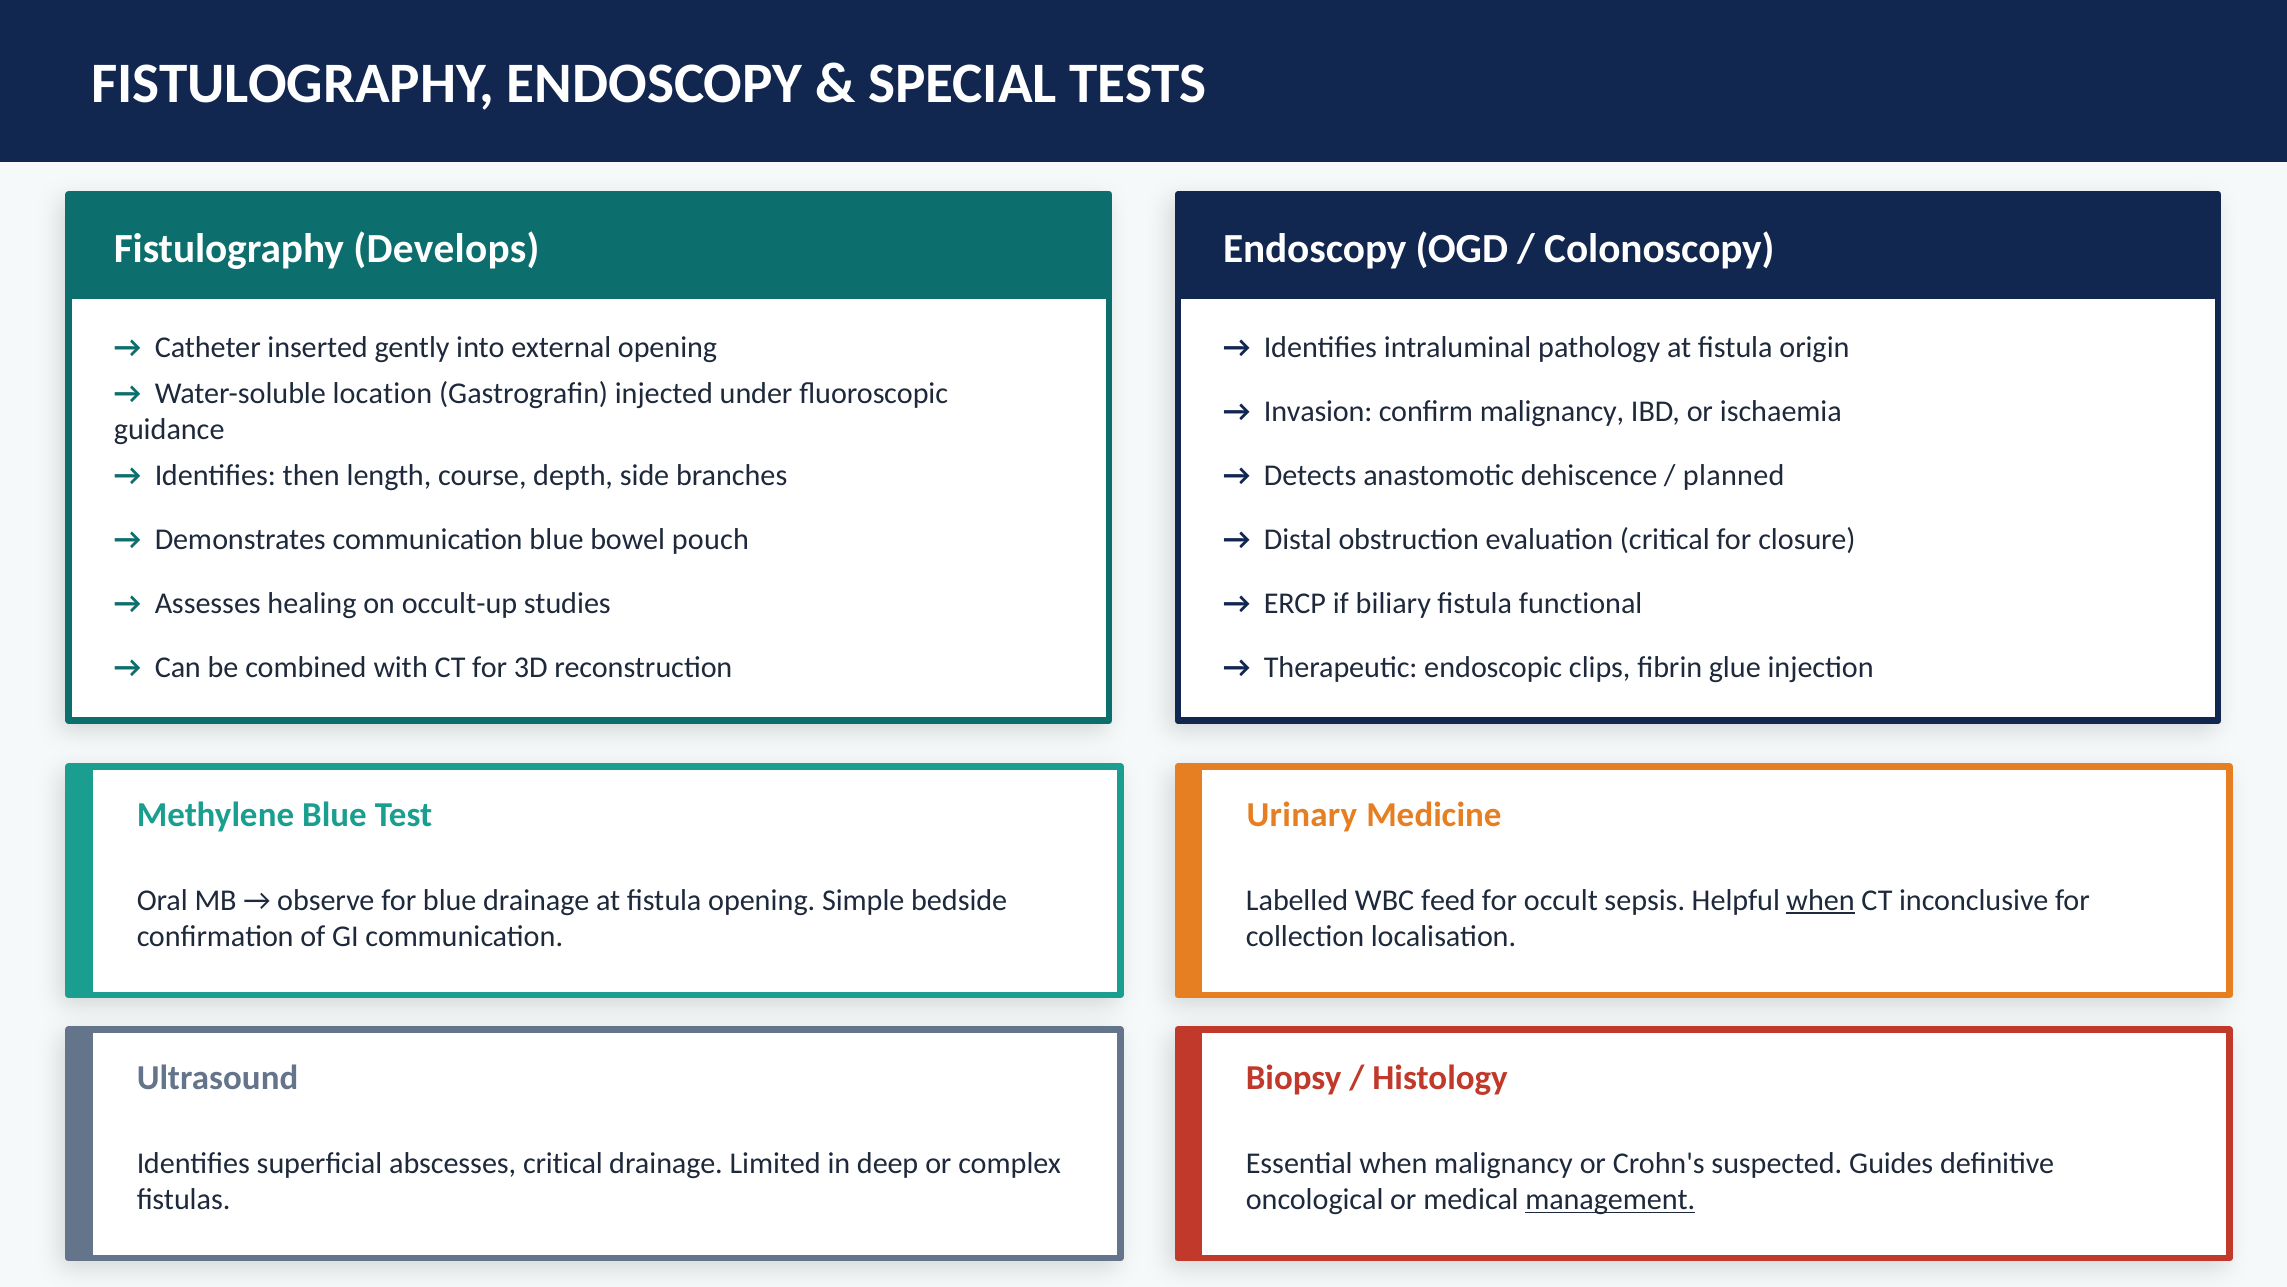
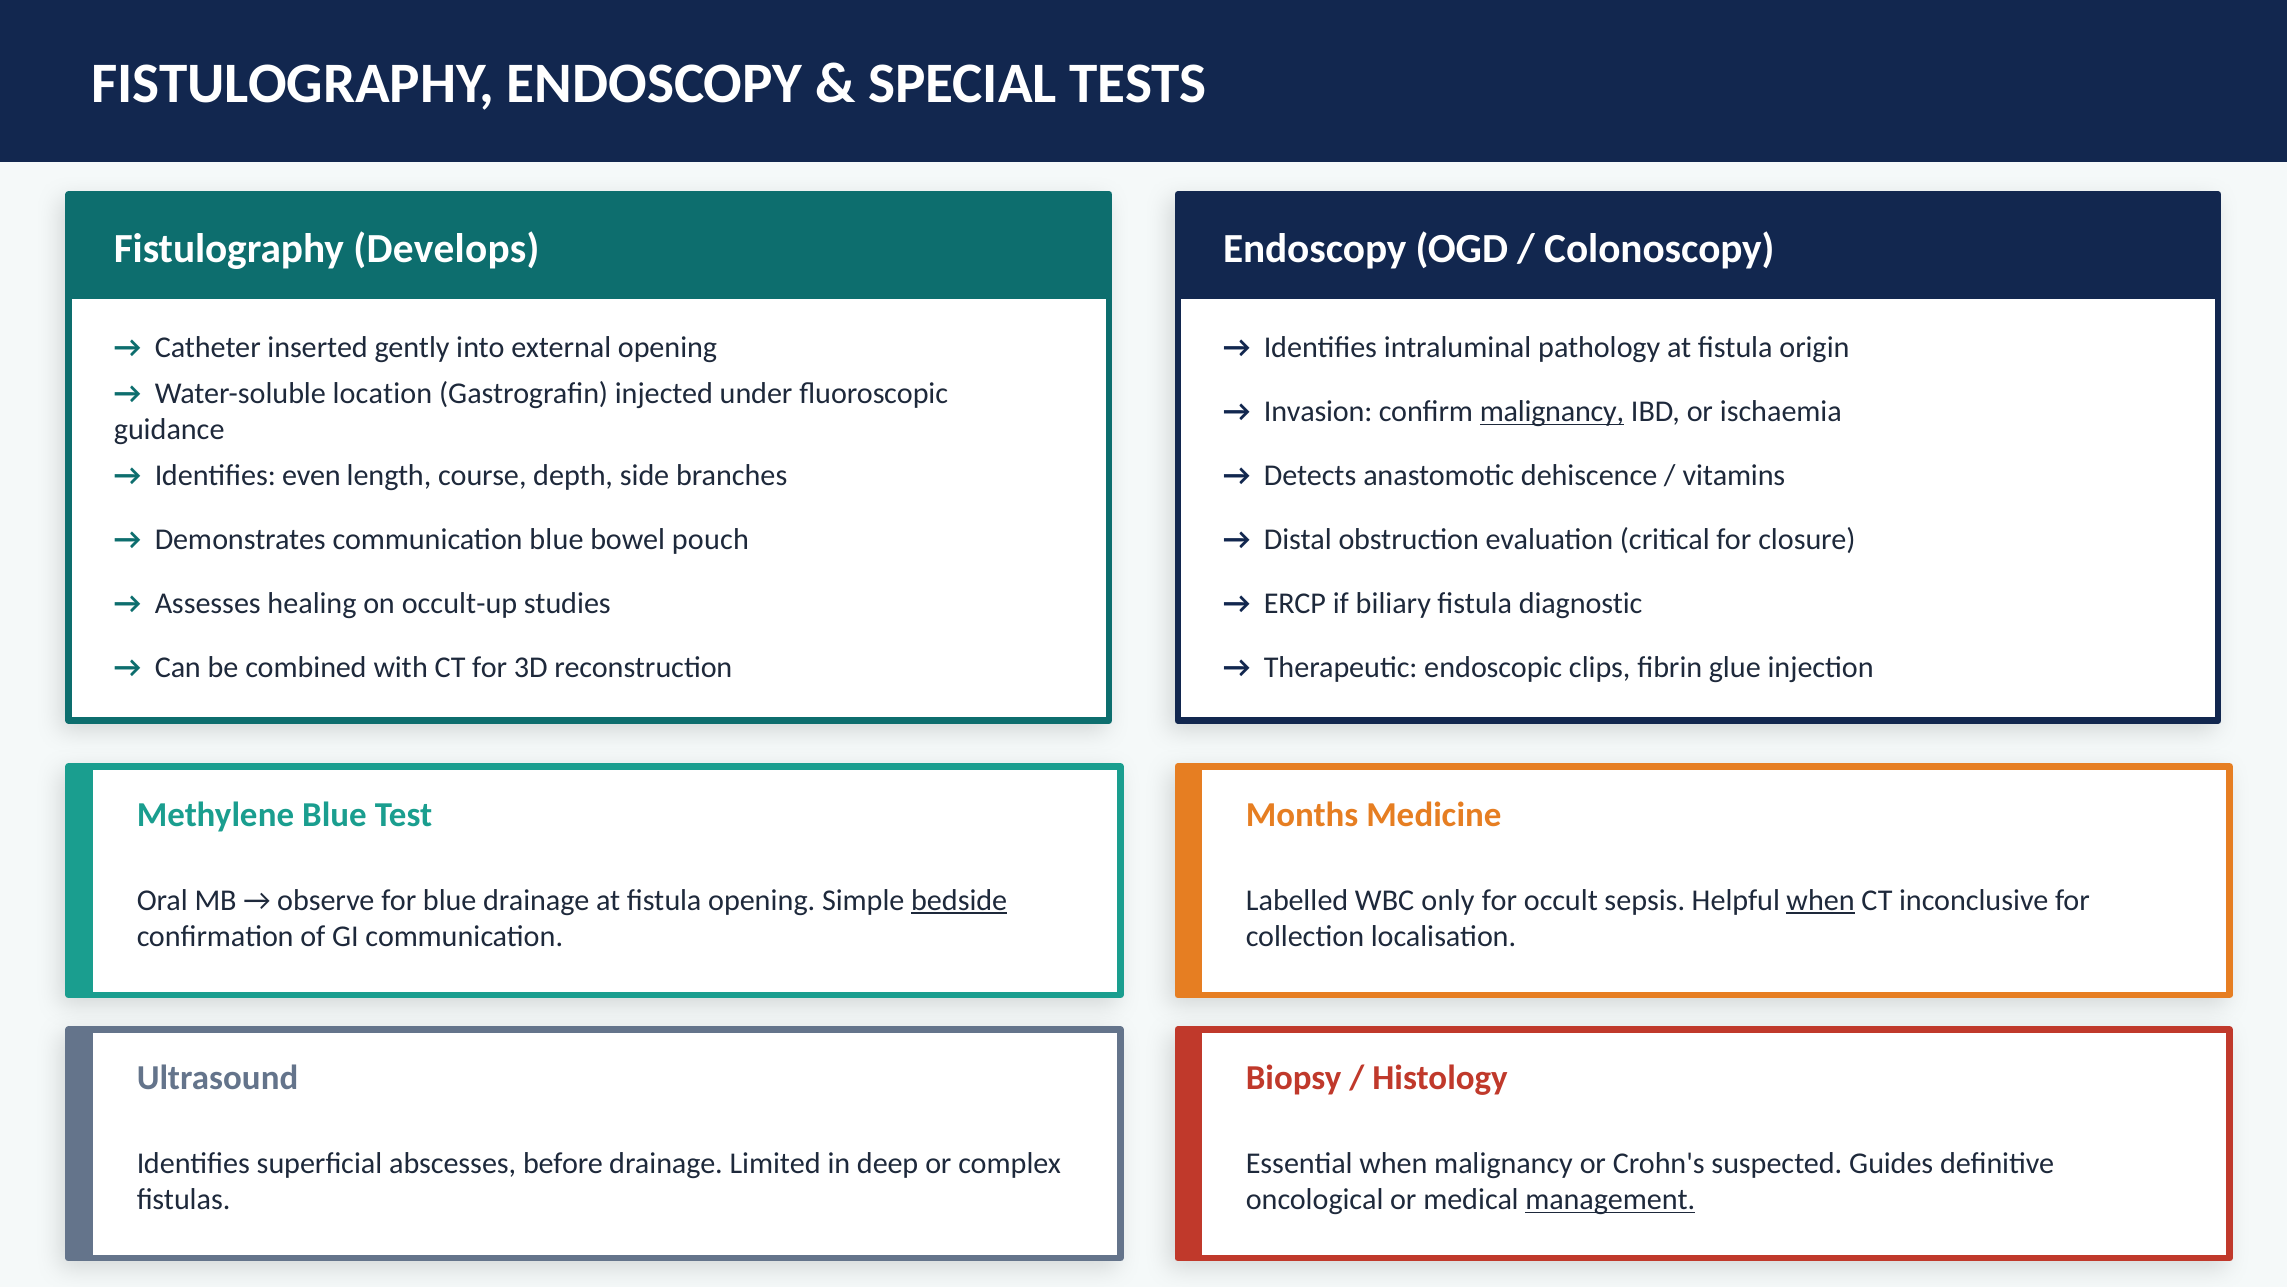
malignancy underline: none -> present (1552, 411)
then: then -> even (311, 475)
planned: planned -> vitamins (1734, 475)
functional: functional -> diagnostic (1581, 603)
Urinary: Urinary -> Months (1302, 814)
bedside underline: none -> present (959, 900)
feed: feed -> only (1448, 900)
abscesses critical: critical -> before (563, 1163)
